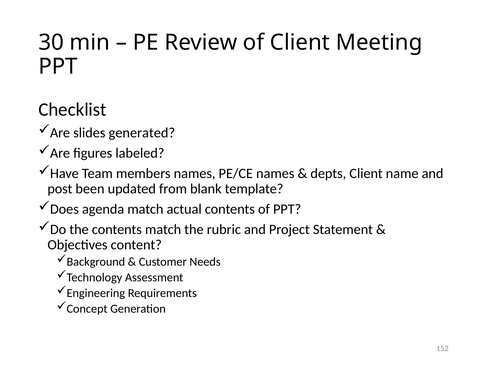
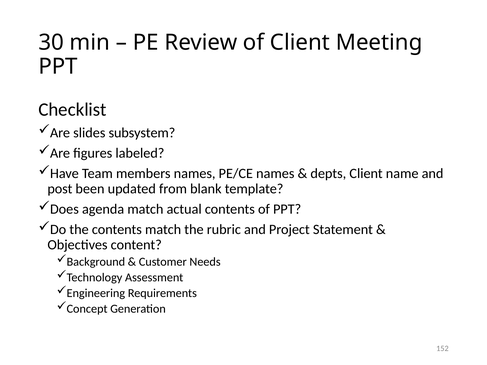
generated: generated -> subsystem (142, 133)
